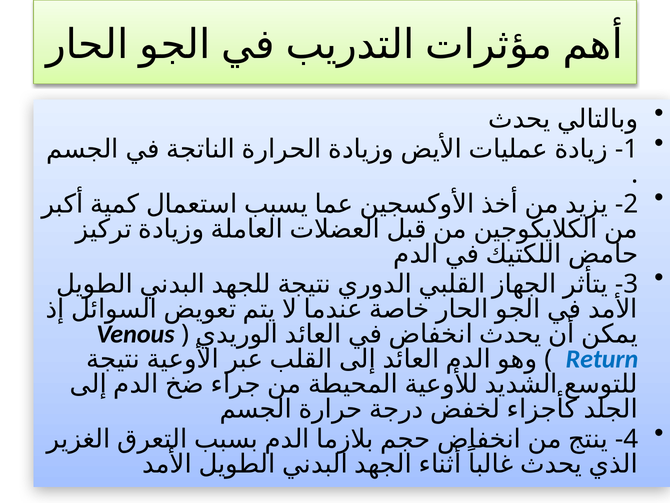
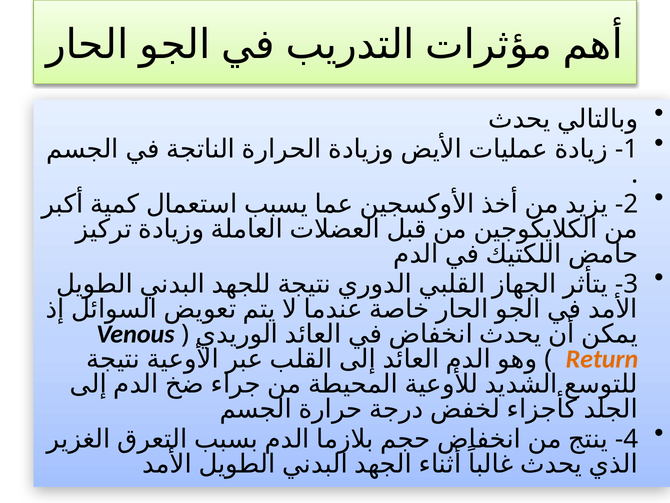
Return colour: blue -> orange (602, 359)
